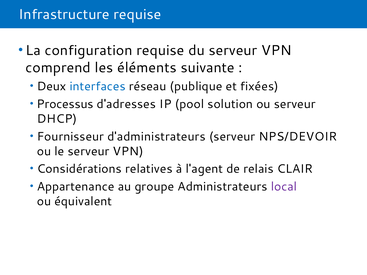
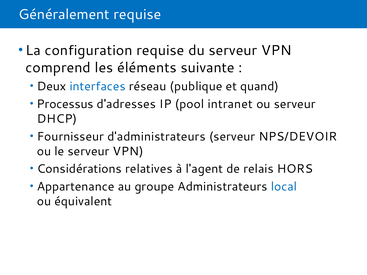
Infrastructure: Infrastructure -> Généralement (64, 15)
fixées: fixées -> quand (260, 87)
solution: solution -> intranet (230, 104)
CLAIR: CLAIR -> HORS (295, 169)
local colour: purple -> blue (284, 187)
